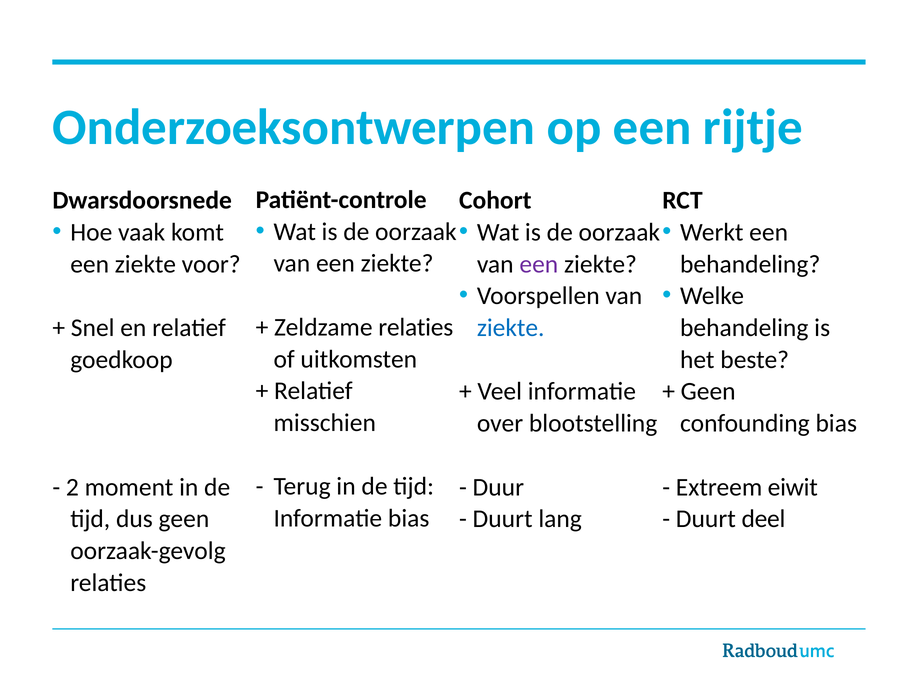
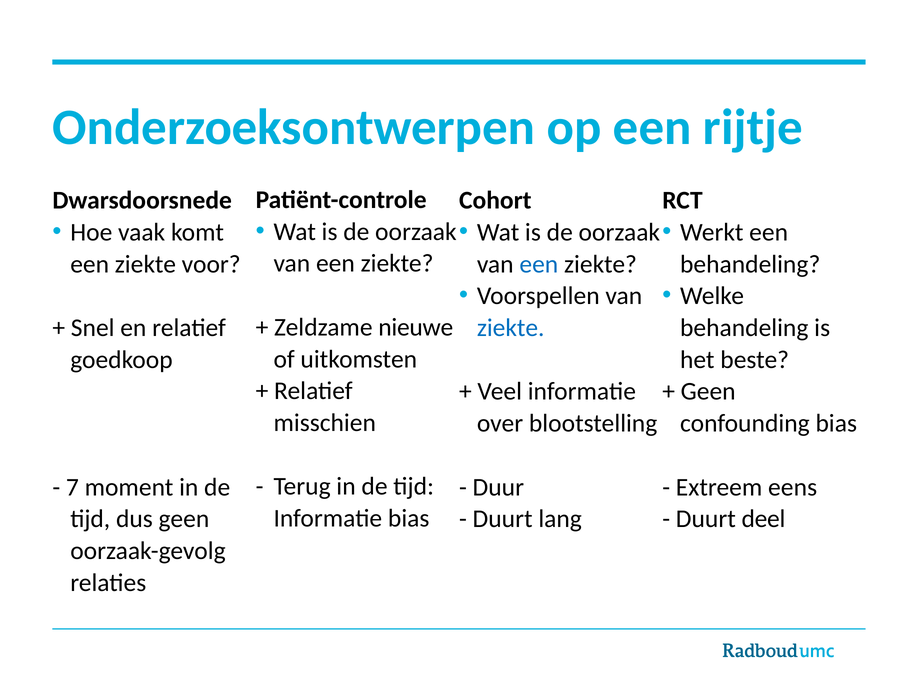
een colour: purple -> blue (539, 264)
Zeldzame relaties: relaties -> nieuwe (416, 328)
2: 2 -> 7 (72, 487)
eiwit: eiwit -> eens (793, 487)
